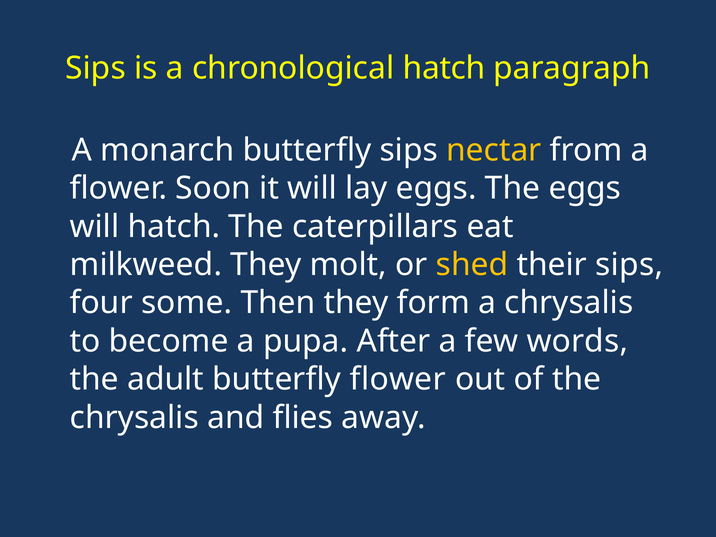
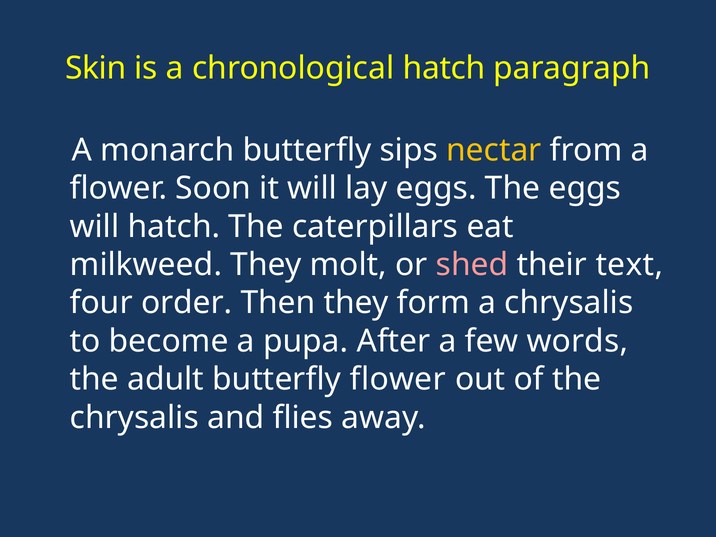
Sips: Sips -> Skin (96, 68)
shed colour: yellow -> pink (472, 265)
their sips: sips -> text (629, 265)
some: some -> order (187, 303)
